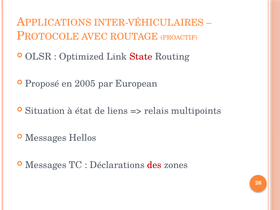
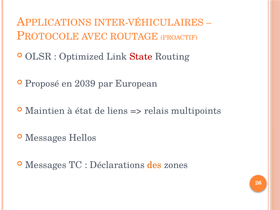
2005: 2005 -> 2039 (85, 84)
Situation: Situation -> Maintien (45, 111)
des colour: red -> orange (154, 165)
